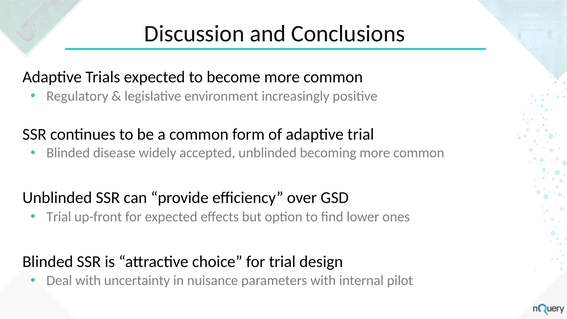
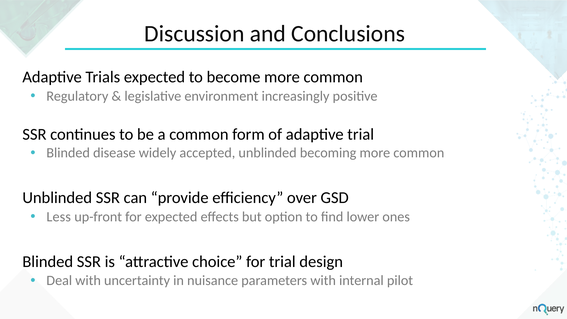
Trial: Trial -> Less (59, 217)
